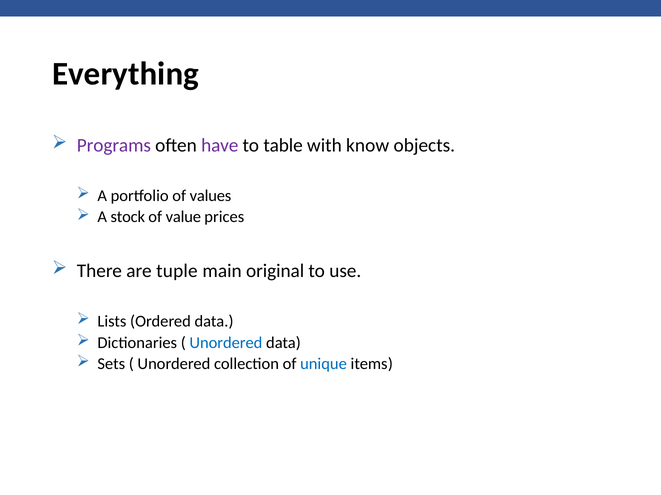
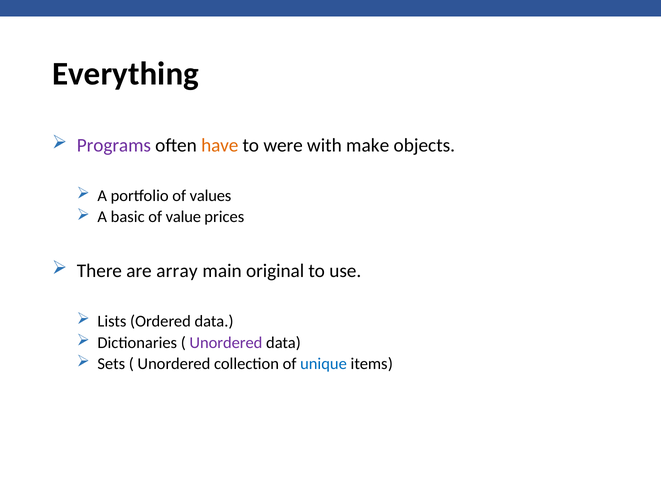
have colour: purple -> orange (220, 146)
table: table -> were (283, 146)
know: know -> make (368, 146)
stock: stock -> basic (128, 217)
tuple: tuple -> array (177, 271)
Unordered colour: blue -> purple (226, 343)
